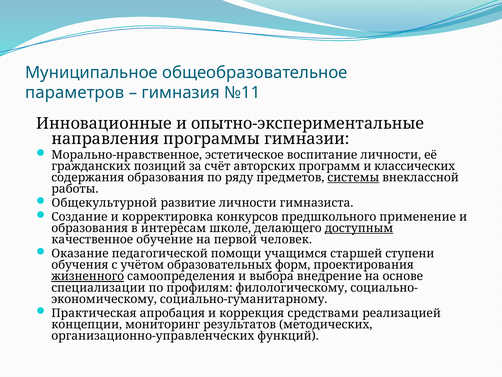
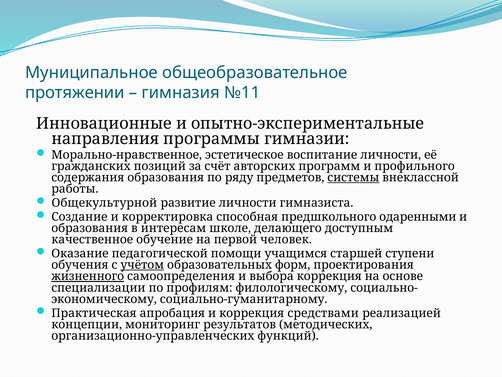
параметров: параметров -> протяжении (75, 93)
классических: классических -> профильного (415, 166)
конкурсов: конкурсов -> способная (247, 217)
применение: применение -> одаренными (418, 217)
доступным underline: present -> none (359, 228)
учётом underline: none -> present (142, 265)
выбора внедрение: внедрение -> коррекция (329, 276)
